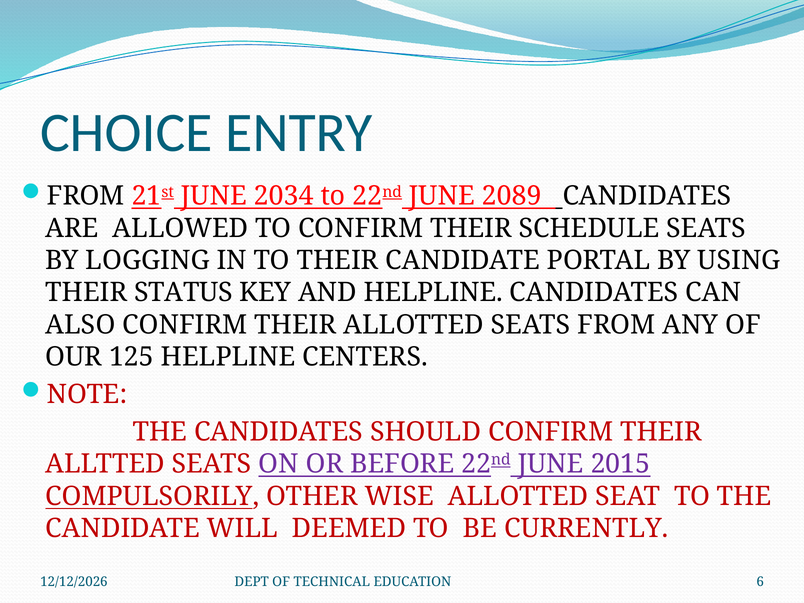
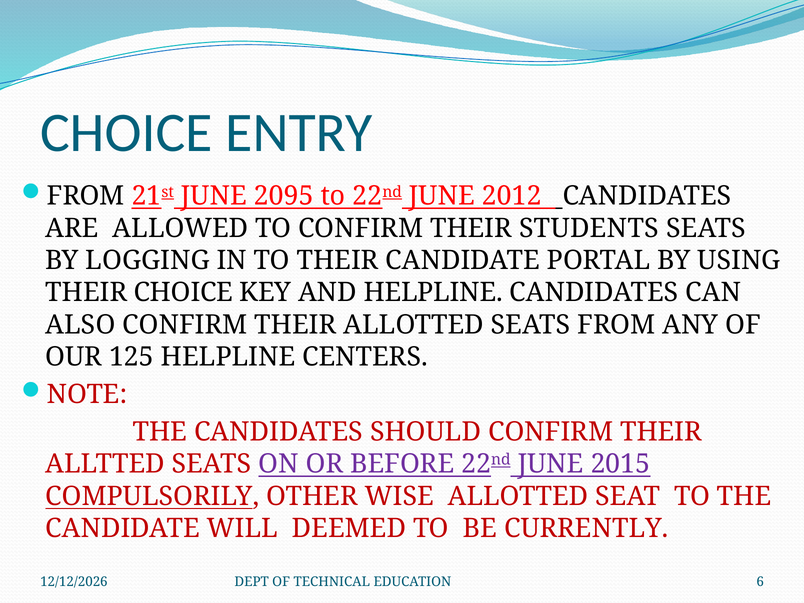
2034: 2034 -> 2095 (284, 196)
2089: 2089 -> 2012 (512, 196)
SCHEDULE: SCHEDULE -> STUDENTS (589, 228)
THEIR STATUS: STATUS -> CHOICE (183, 293)
